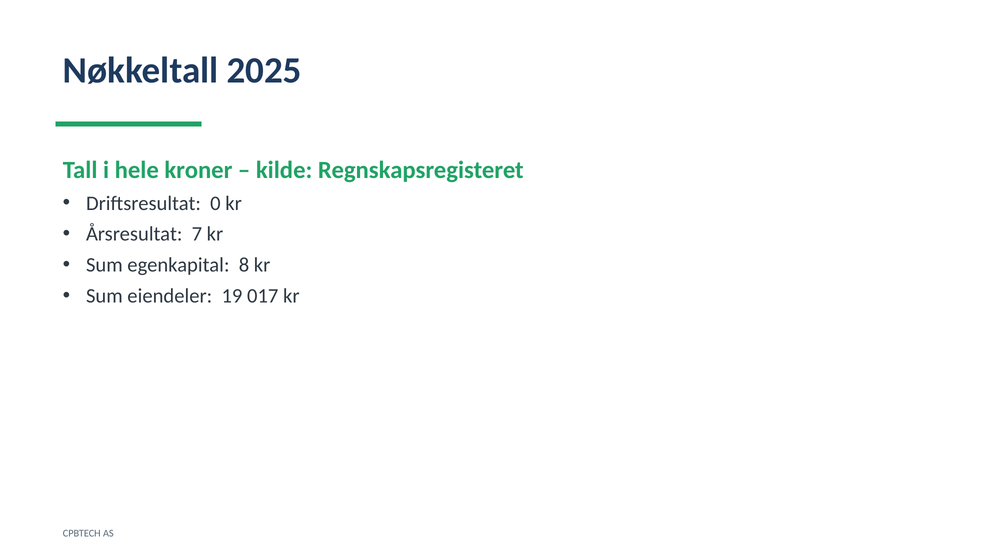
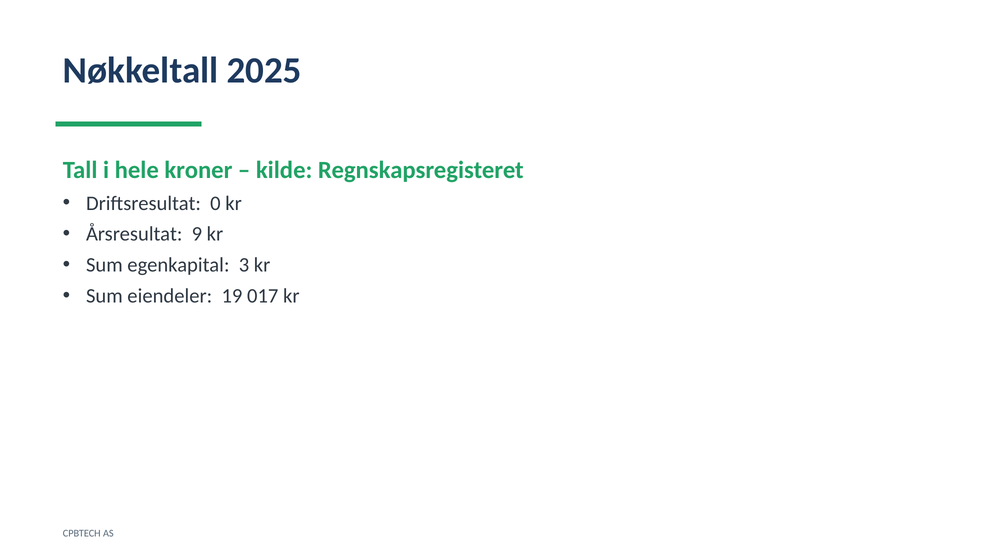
7: 7 -> 9 (197, 234)
8: 8 -> 3 (244, 265)
